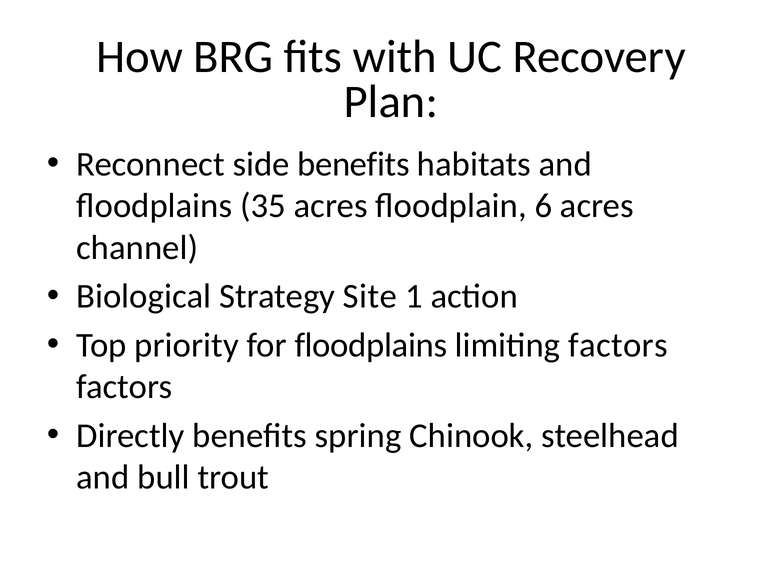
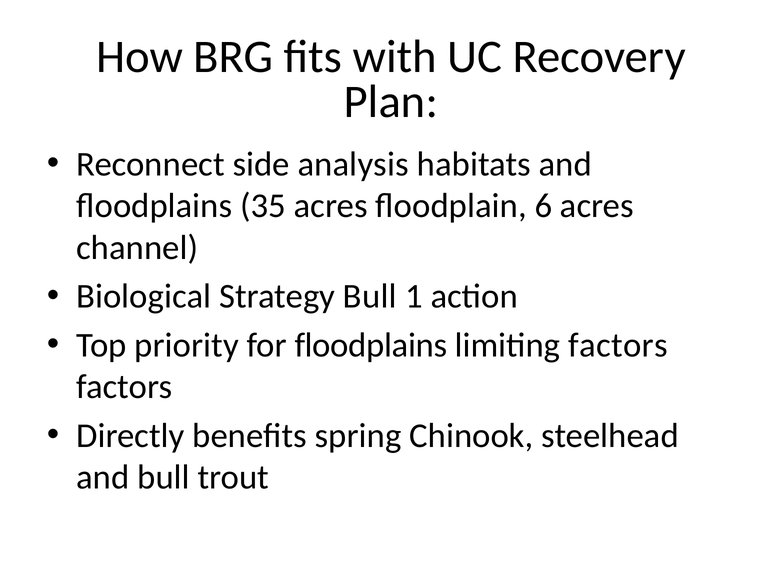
side benefits: benefits -> analysis (353, 164)
Strategy Site: Site -> Bull (370, 296)
